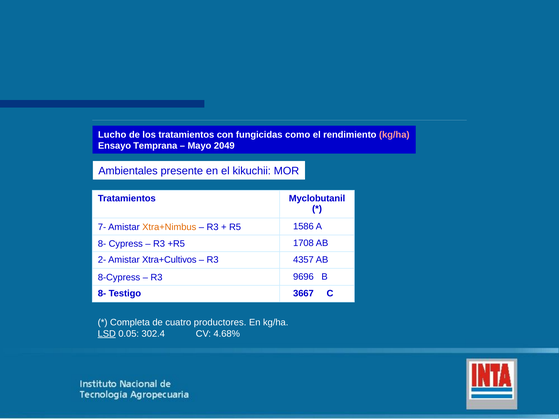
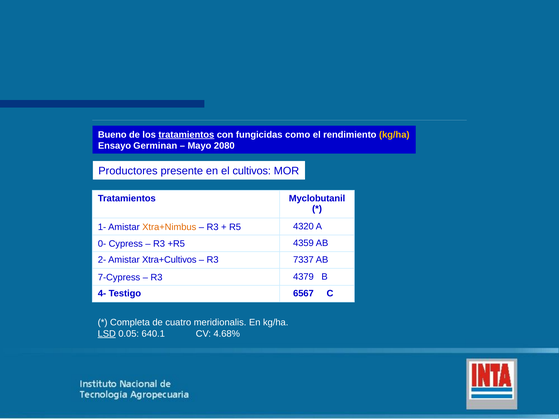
Lucho: Lucho -> Bueno (112, 135)
tratamientos underline: none -> present (186, 135)
kg/ha colour: pink -> yellow (394, 135)
Temprana: Temprana -> Germinan (155, 146)
2049: 2049 -> 2080 (224, 146)
Ambientales: Ambientales -> Productores (128, 171)
kikuchii: kikuchii -> cultivos (252, 171)
7-: 7- -> 1- (102, 227)
1586: 1586 -> 4320 (303, 226)
8-: 8- -> 0- (102, 244)
1708: 1708 -> 4359 (303, 243)
4357: 4357 -> 7337 (303, 260)
8-Cypress: 8-Cypress -> 7-Cypress (119, 278)
9696: 9696 -> 4379 (303, 277)
8-: 8- -> 4- (102, 294)
3667: 3667 -> 6567 (303, 294)
productores: productores -> meridionalis (220, 323)
302.4: 302.4 -> 640.1 (153, 334)
